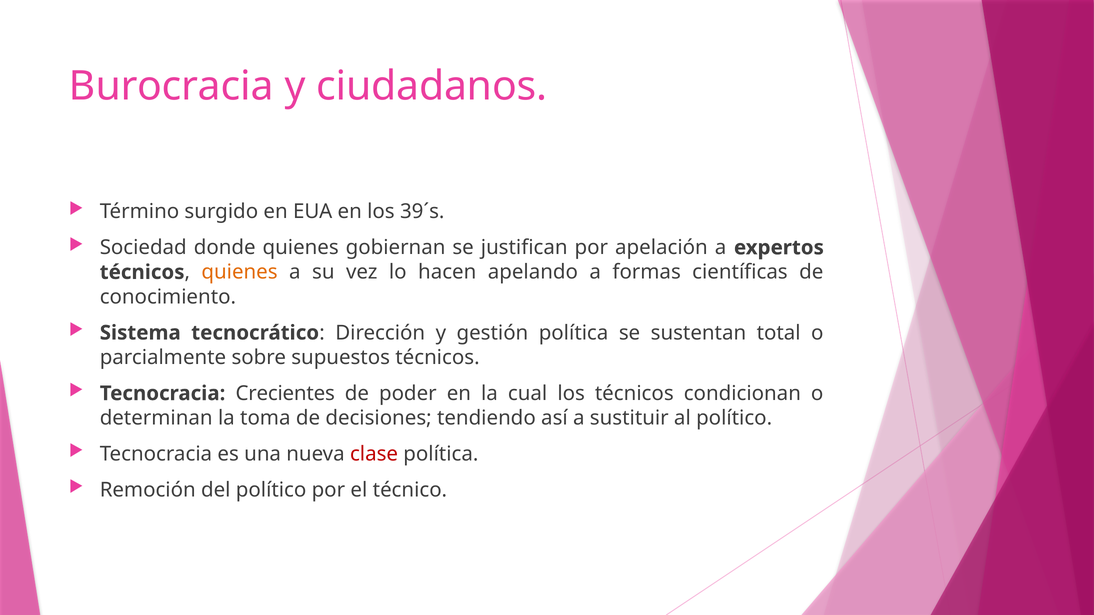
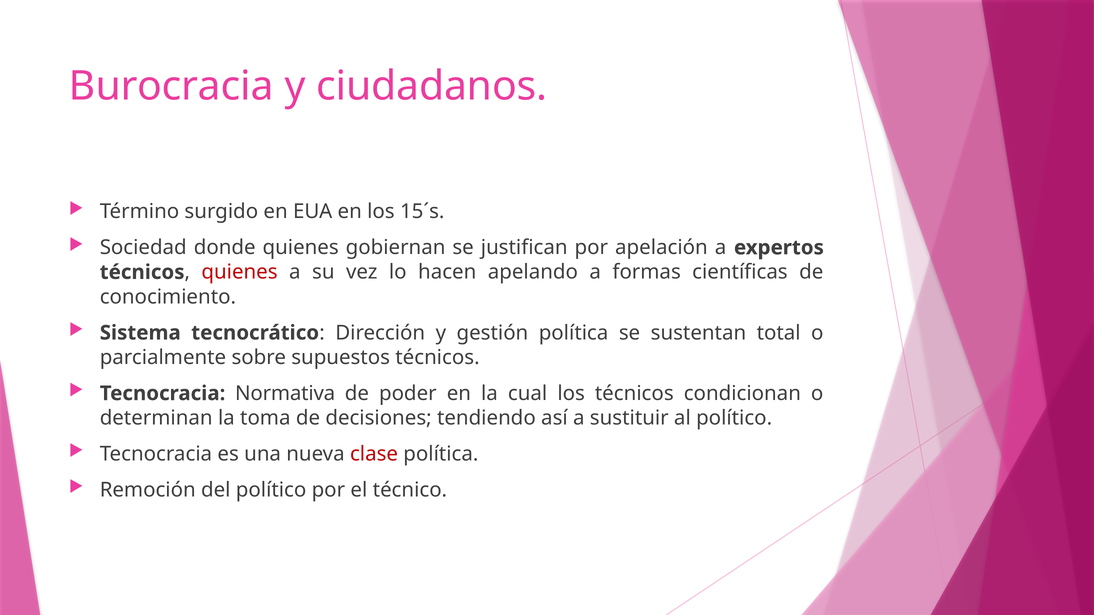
39´s: 39´s -> 15´s (422, 212)
quienes colour: orange -> red (240, 272)
Crecientes: Crecientes -> Normativa (285, 394)
